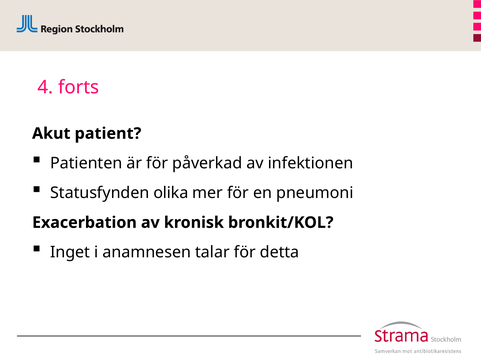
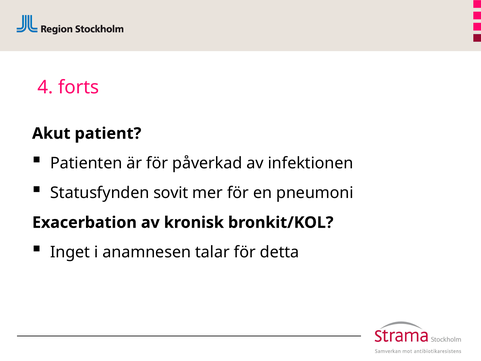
olika: olika -> sovit (171, 193)
